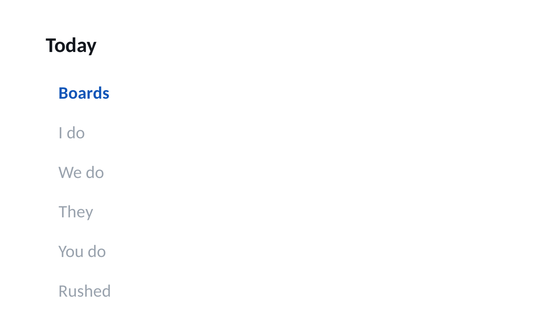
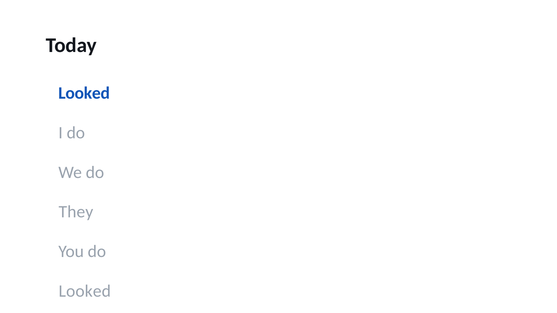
Boards: Boards -> Looked (84, 93)
Rushed: Rushed -> Looked (85, 292)
